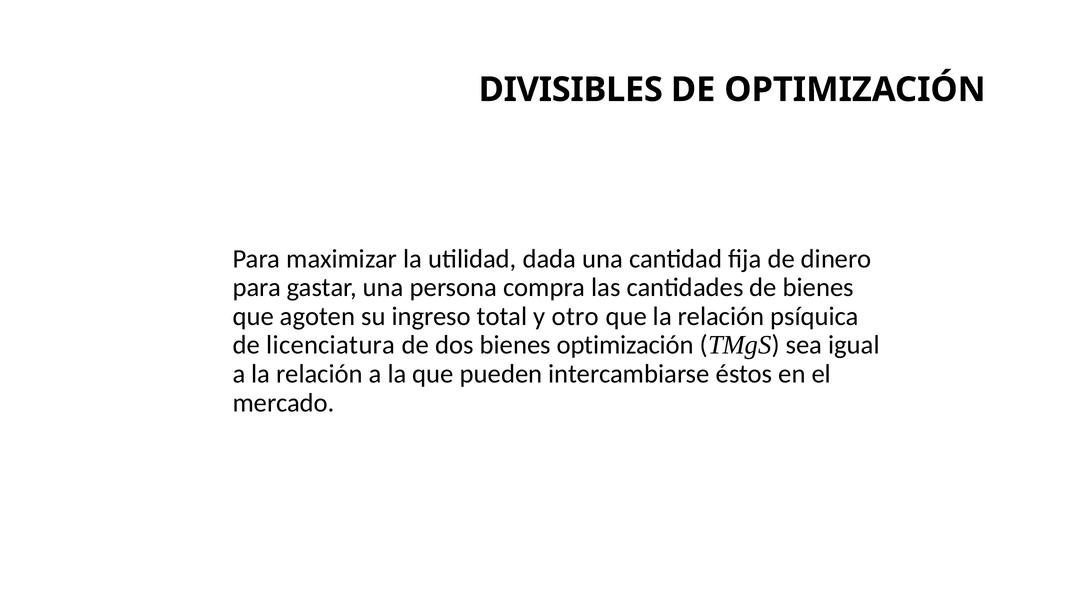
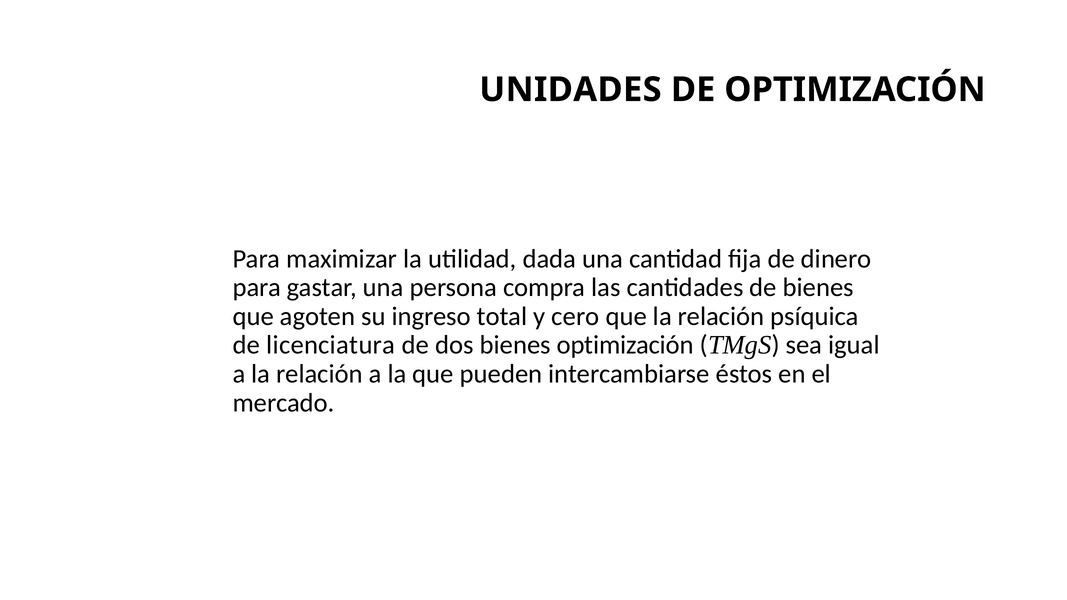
DIVISIBLES: DIVISIBLES -> UNIDADES (570, 90)
otro: otro -> cero (575, 316)
